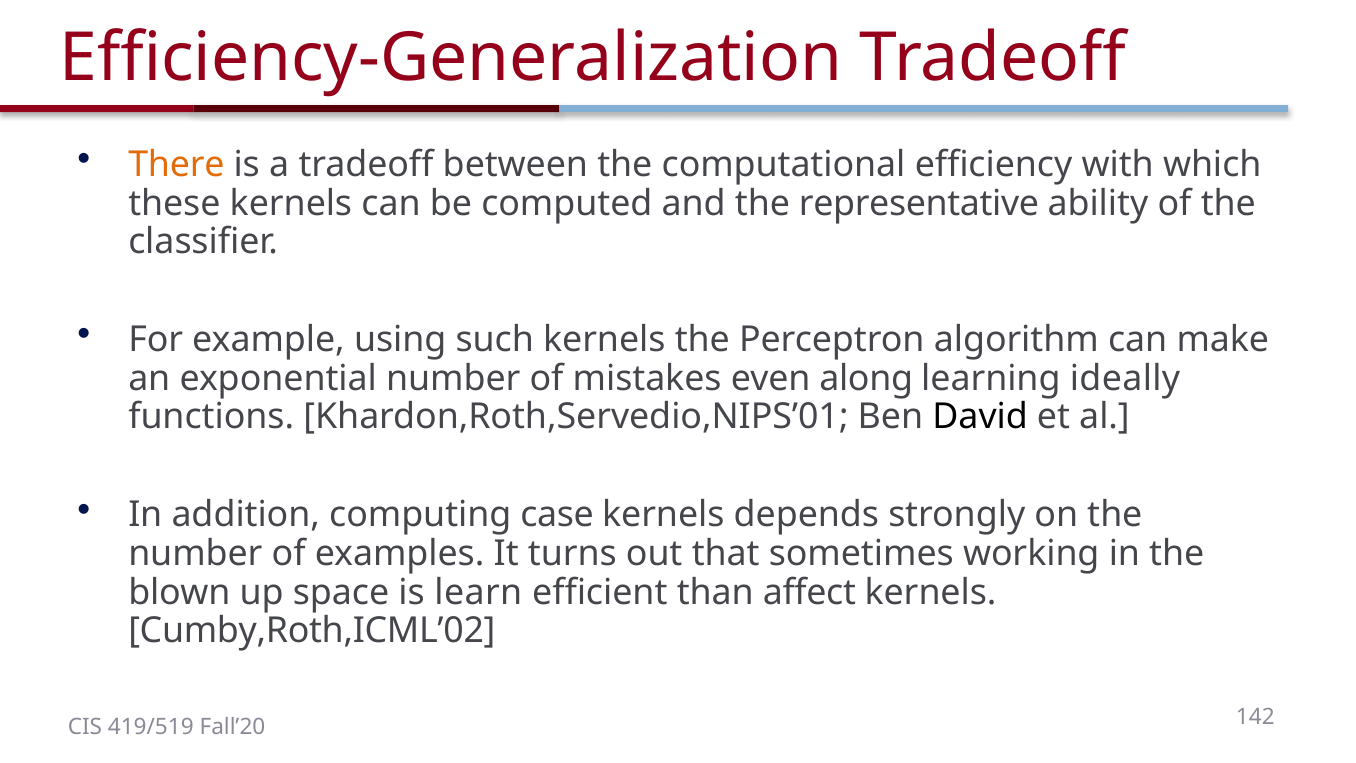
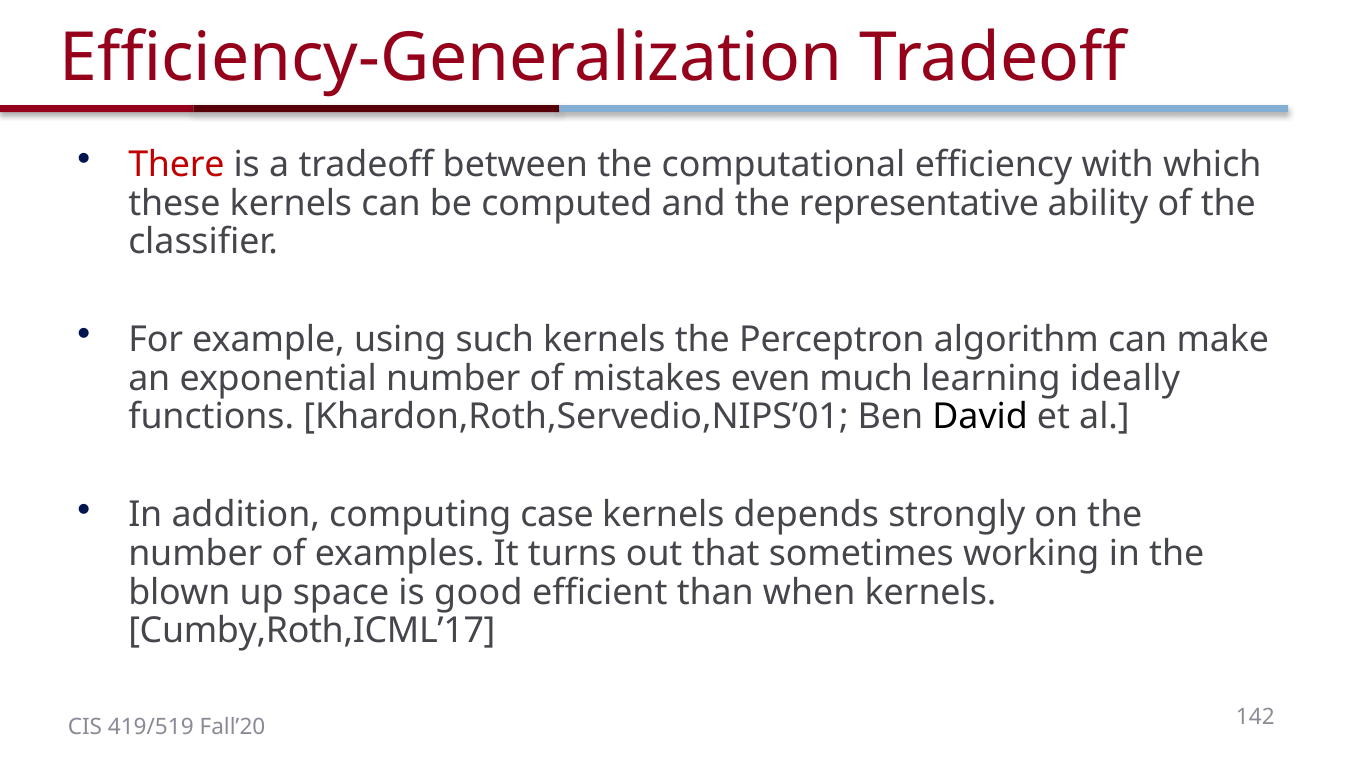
There colour: orange -> red (176, 165)
along: along -> much (866, 378)
learn: learn -> good (478, 592)
affect: affect -> when (809, 592)
Cumby,Roth,ICML’02: Cumby,Roth,ICML’02 -> Cumby,Roth,ICML’17 (312, 631)
